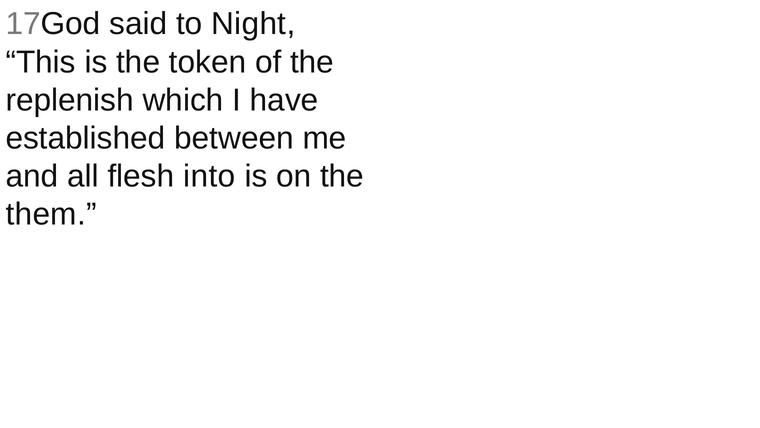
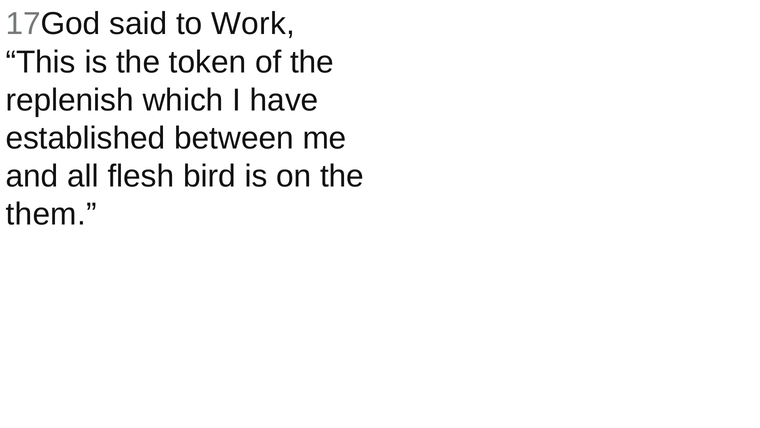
Night: Night -> Work (253, 24)
into: into -> bird (209, 176)
